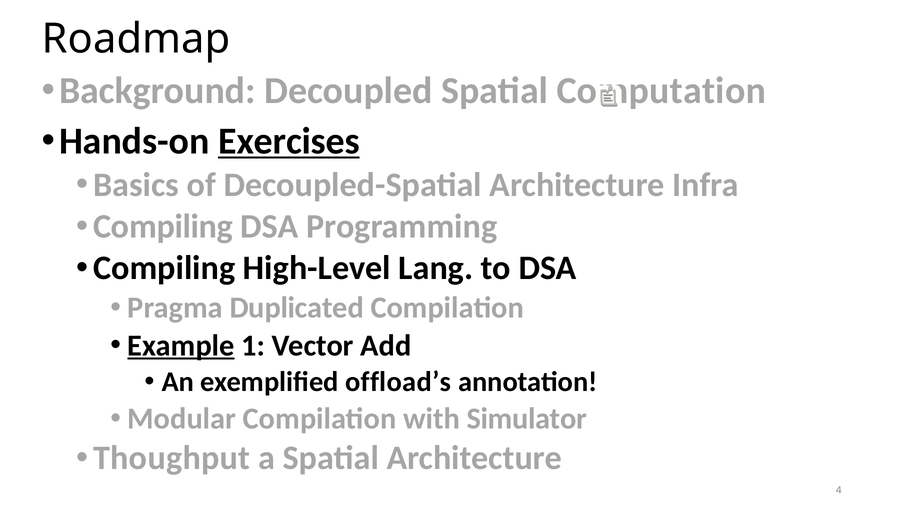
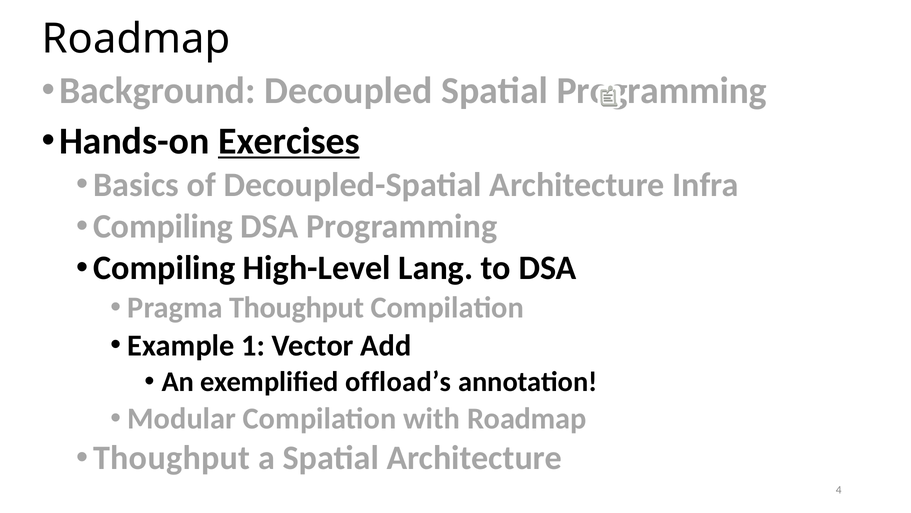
Spatial Computation: Computation -> Programming (662, 90)
Pragma Duplicated: Duplicated -> Thoughput (297, 308)
Example underline: present -> none (181, 345)
with Simulator: Simulator -> Roadmap (527, 418)
